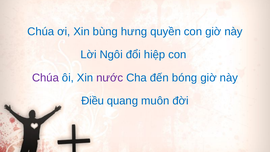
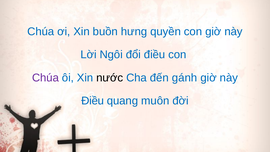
bùng: bùng -> buồn (105, 32)
đổi hiệp: hiệp -> điều (155, 55)
nước colour: purple -> black (110, 78)
bóng: bóng -> gánh (185, 78)
